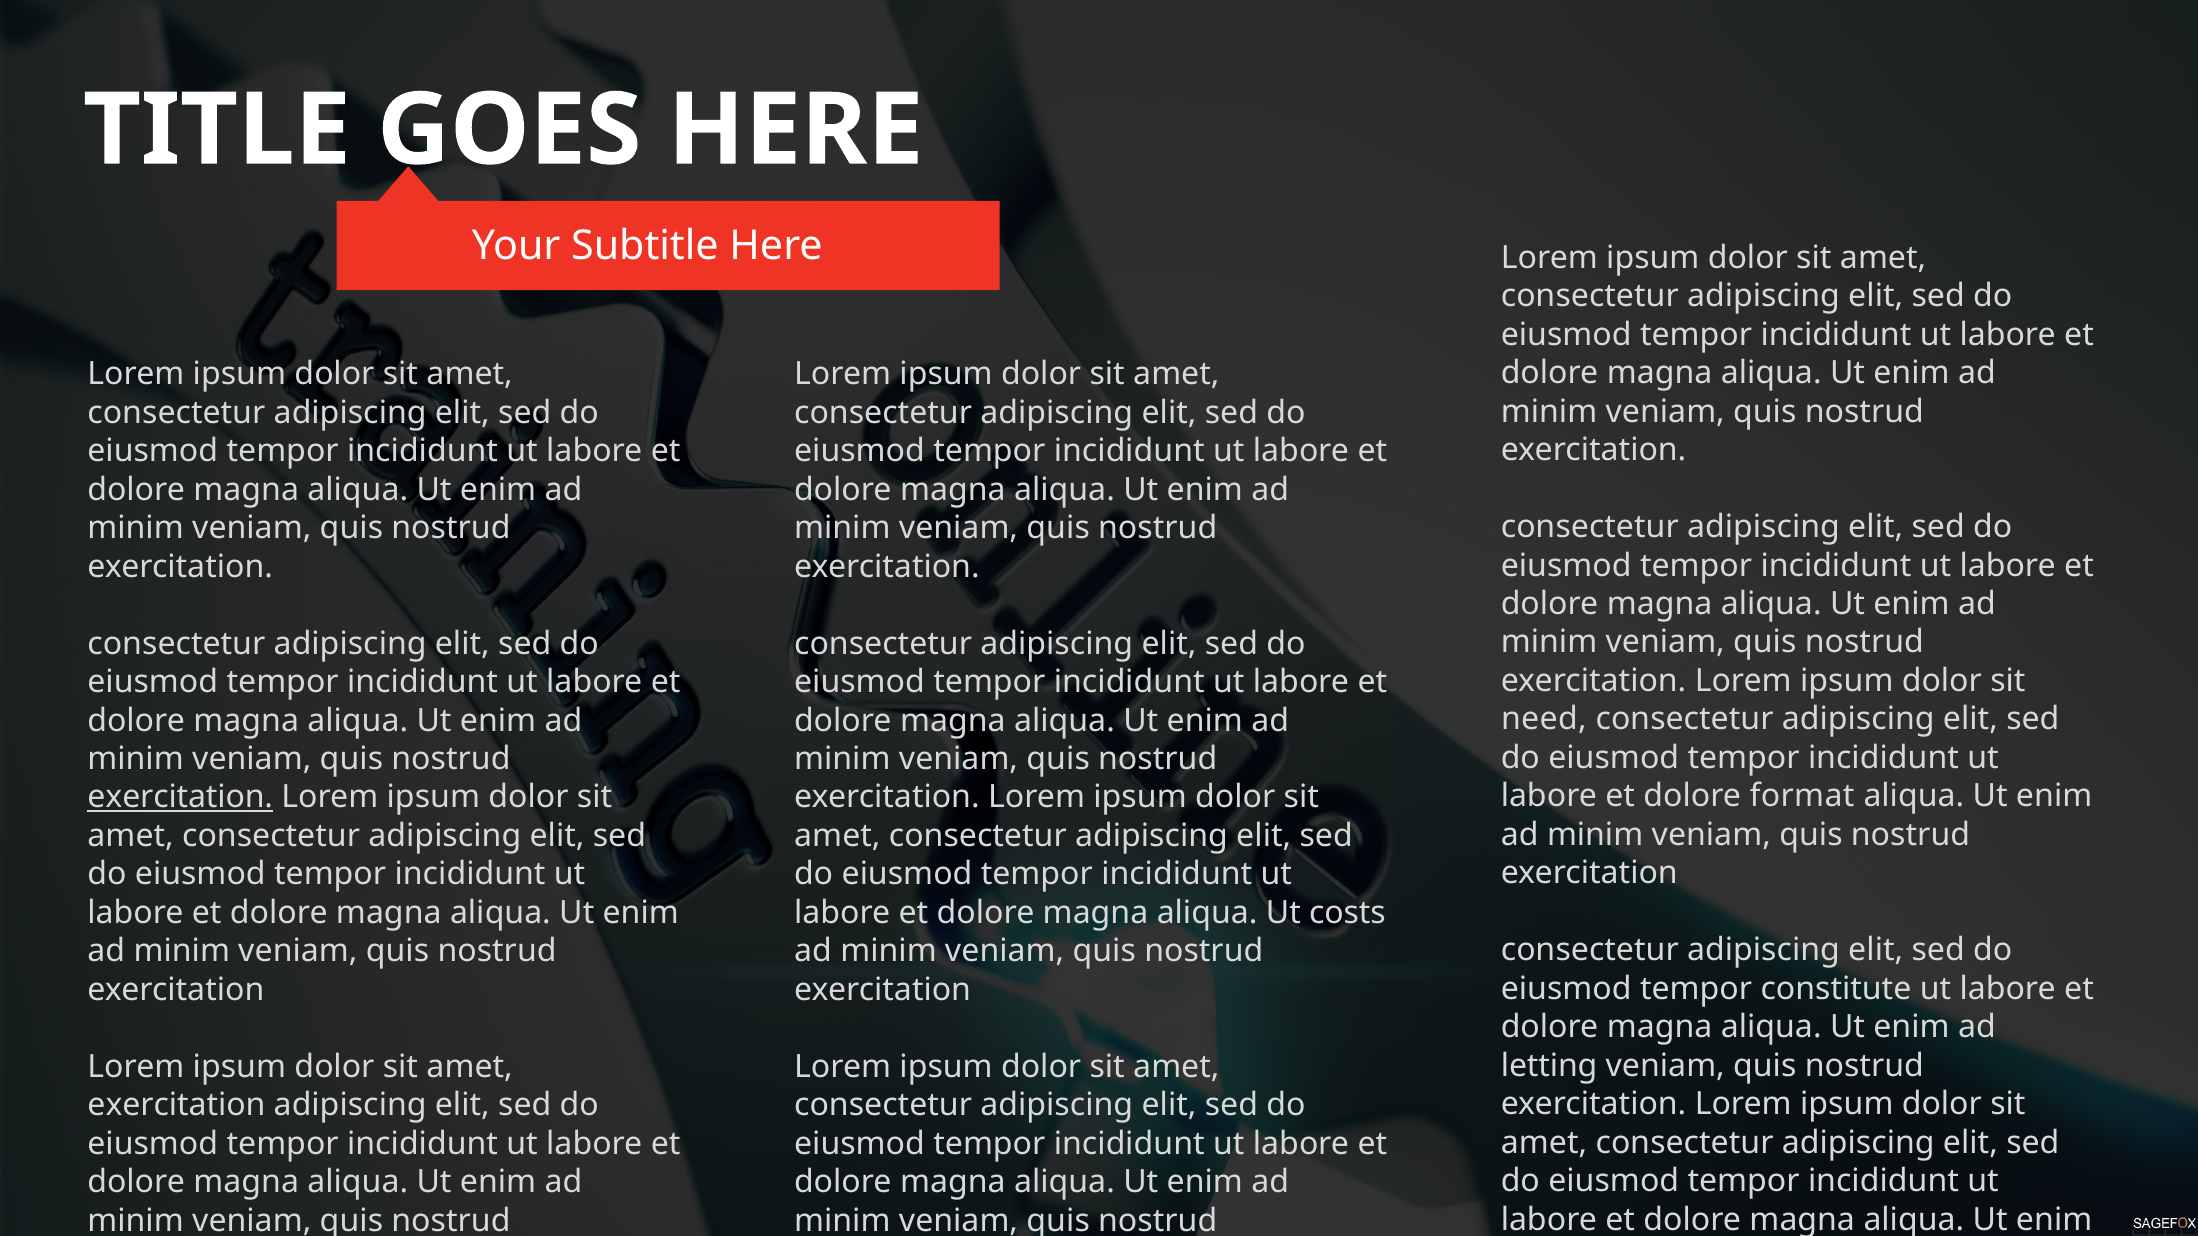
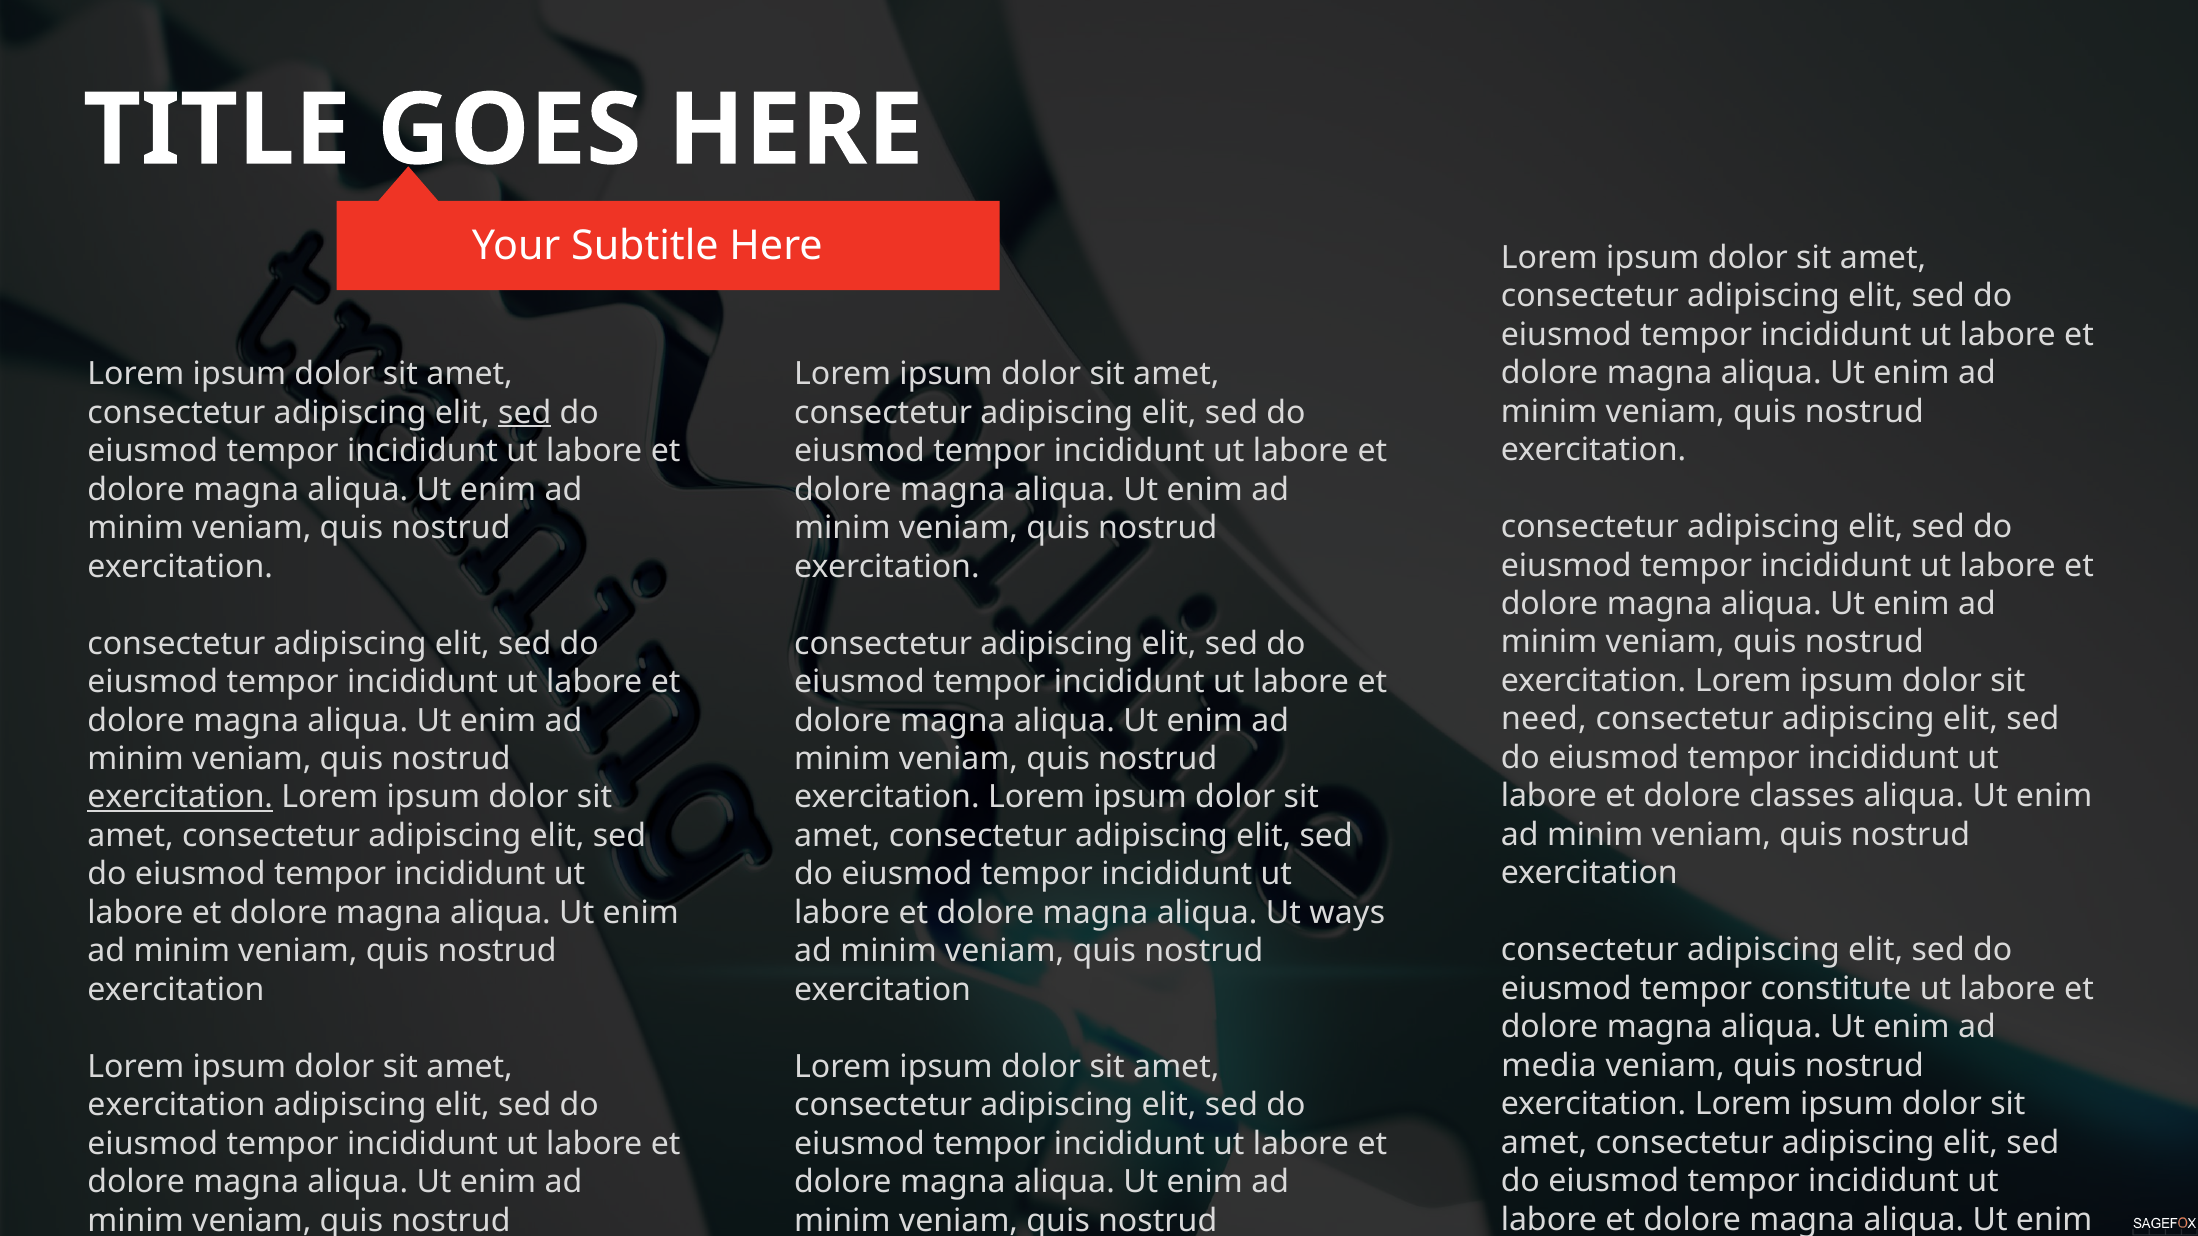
sed underline: none -> present (525, 413)
format: format -> classes (1802, 797)
costs: costs -> ways (1347, 913)
letting: letting -> media (1549, 1066)
